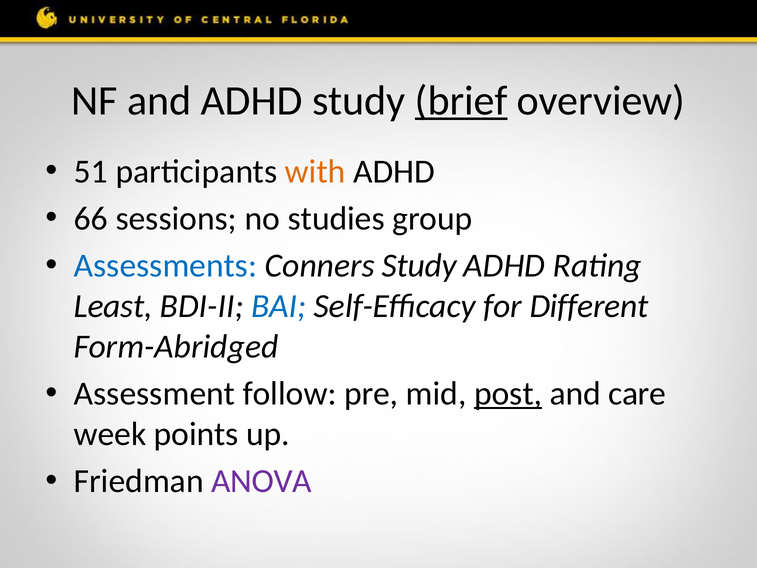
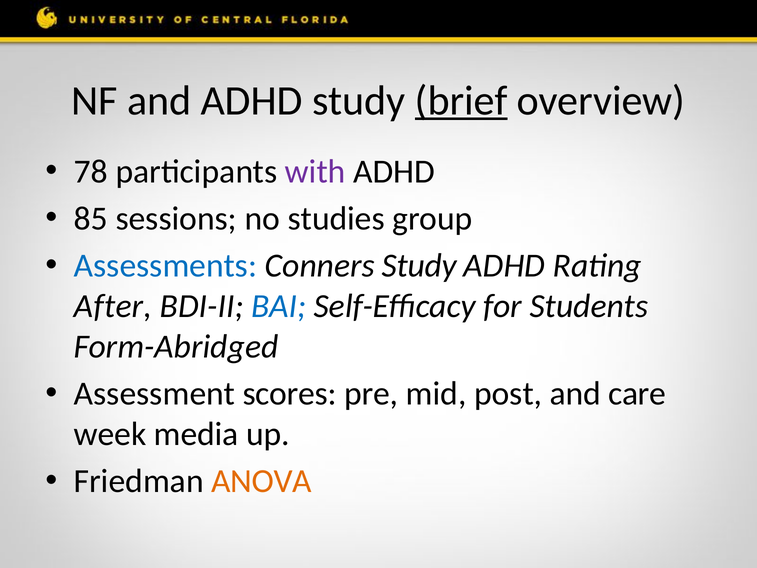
51: 51 -> 78 (91, 171)
with colour: orange -> purple (315, 171)
66: 66 -> 85 (91, 219)
Least: Least -> After (113, 306)
Different: Different -> Students (589, 306)
follow: follow -> scores (290, 394)
post underline: present -> none (508, 394)
points: points -> media (196, 434)
ANOVA colour: purple -> orange (262, 481)
